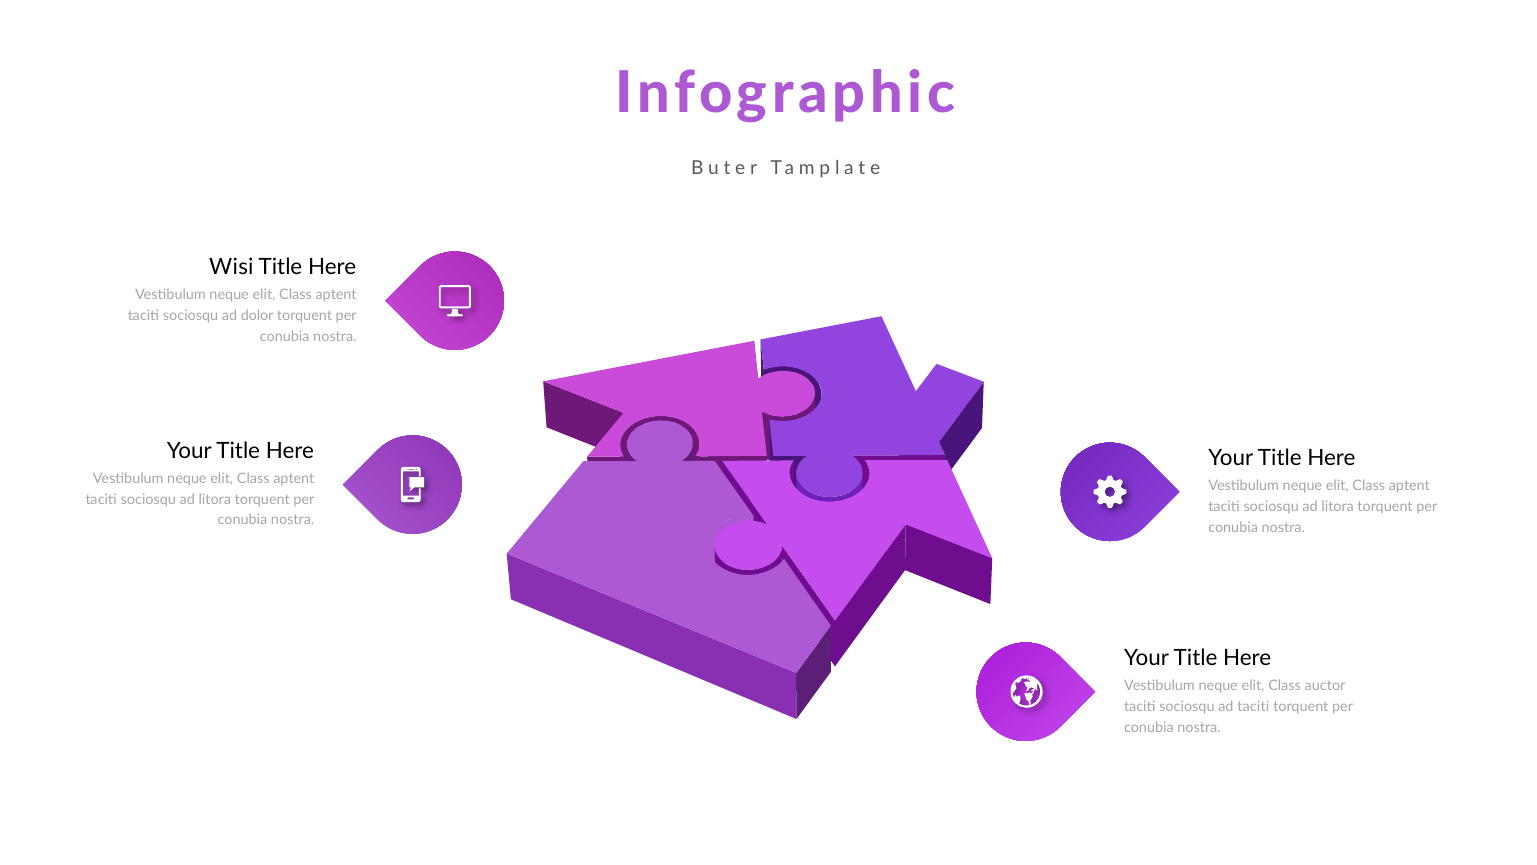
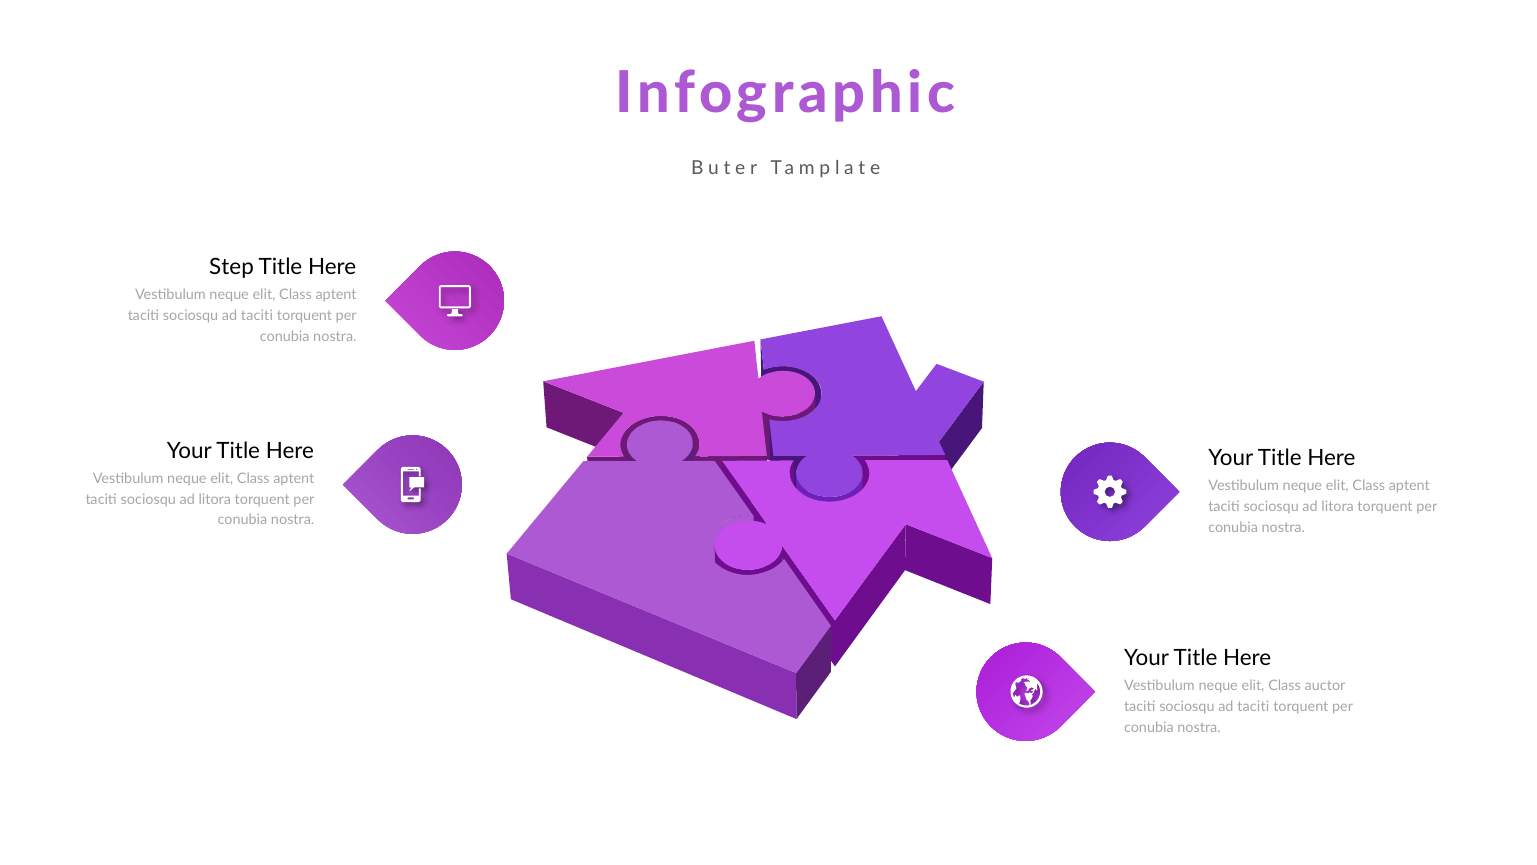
Wisi: Wisi -> Step (231, 267)
dolor: dolor -> taciti (257, 315)
